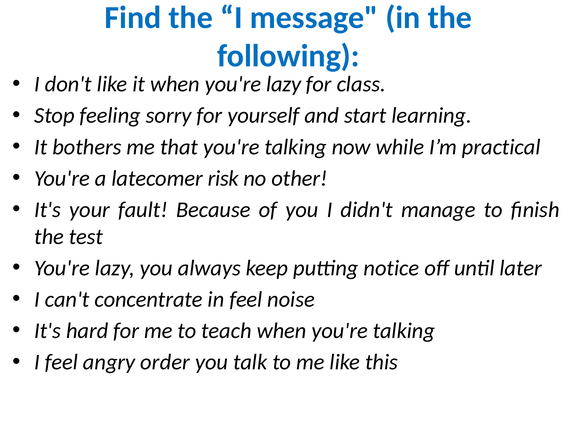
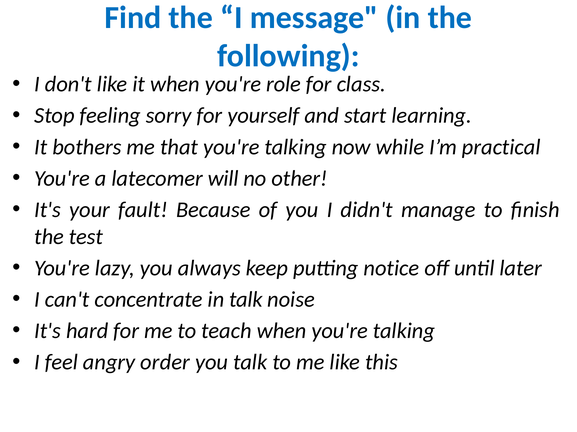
when you're lazy: lazy -> role (284, 84)
risk: risk -> will (223, 179)
in feel: feel -> talk (246, 300)
